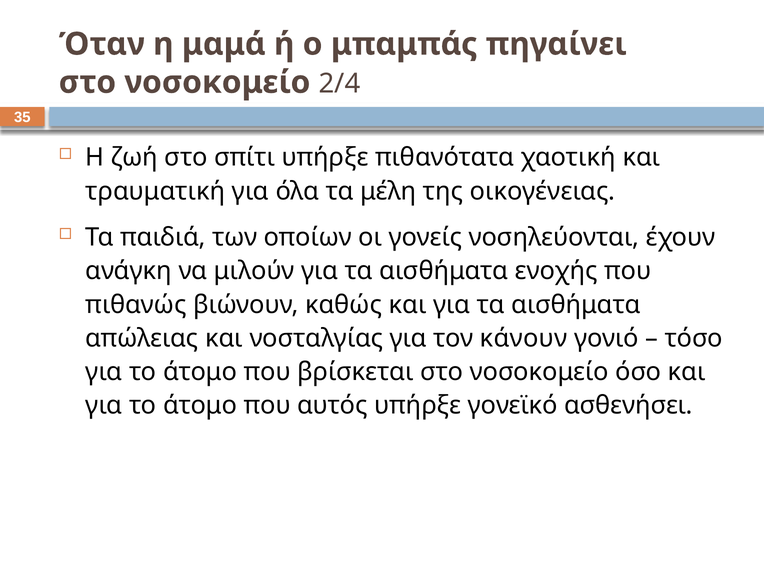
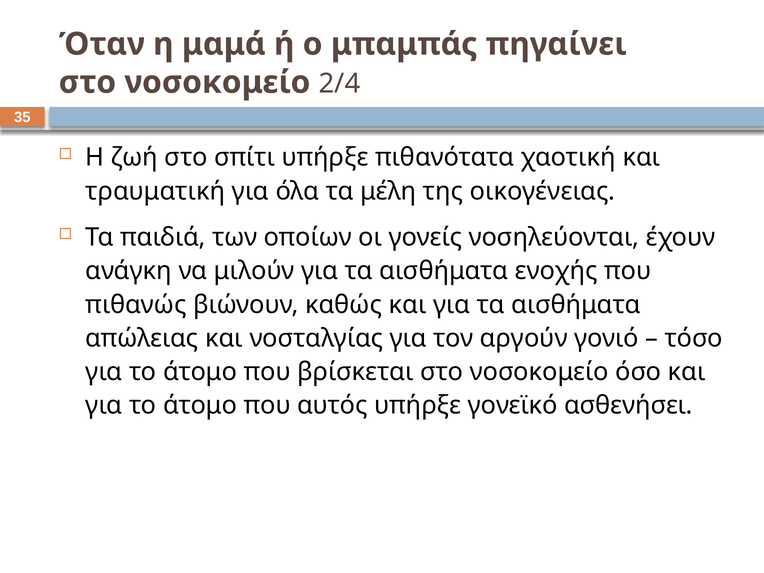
κάνουν: κάνουν -> αργούν (524, 338)
